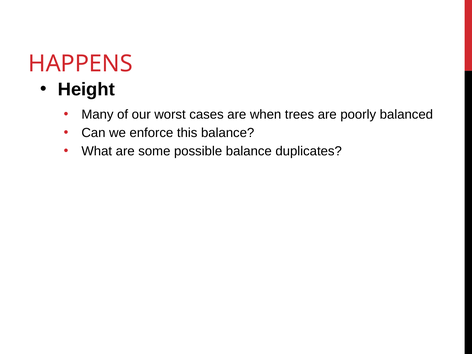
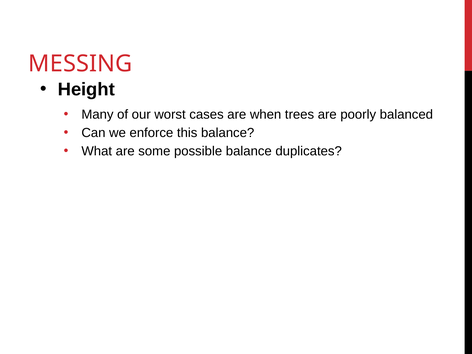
HAPPENS: HAPPENS -> MESSING (80, 64)
